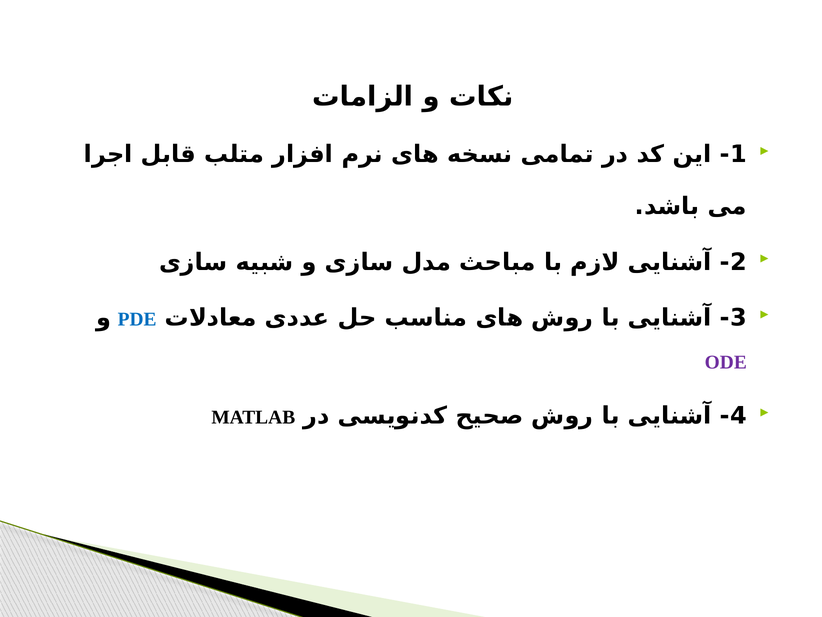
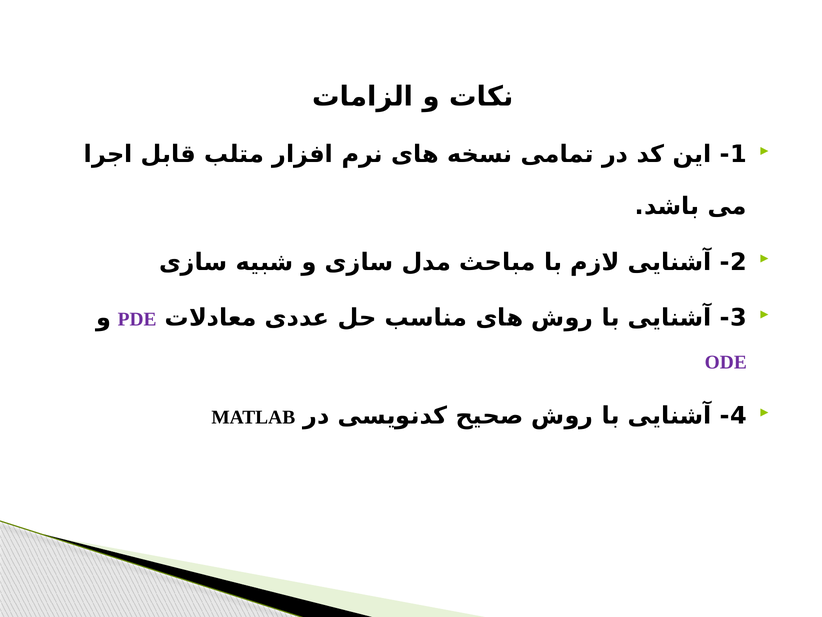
PDE colour: blue -> purple (137, 319)
